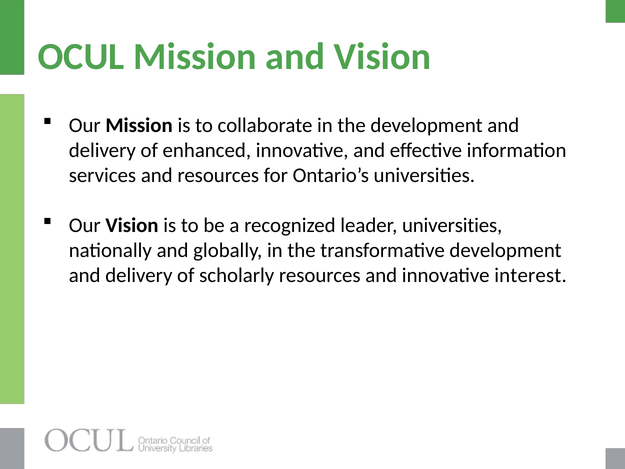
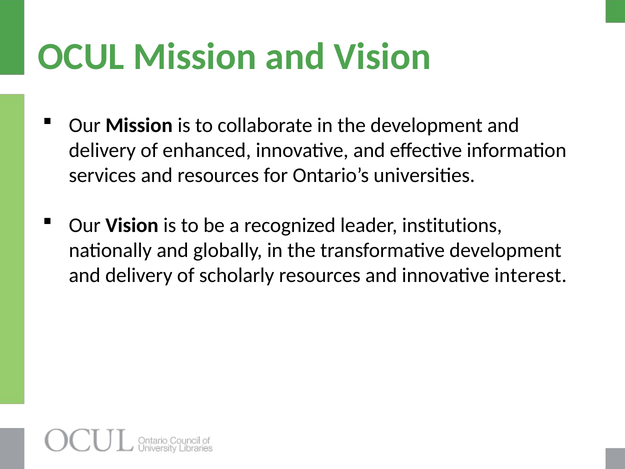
leader universities: universities -> institutions (452, 225)
